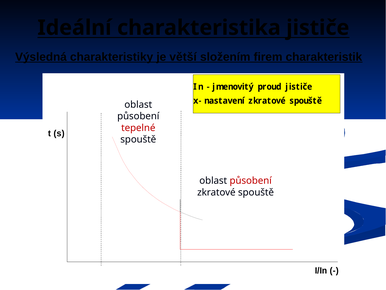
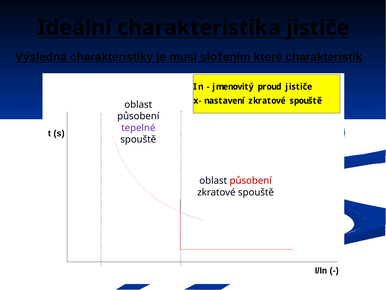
větší: větší -> musí (183, 57)
firem: firem -> které (268, 57)
tepelné colour: red -> purple (138, 128)
